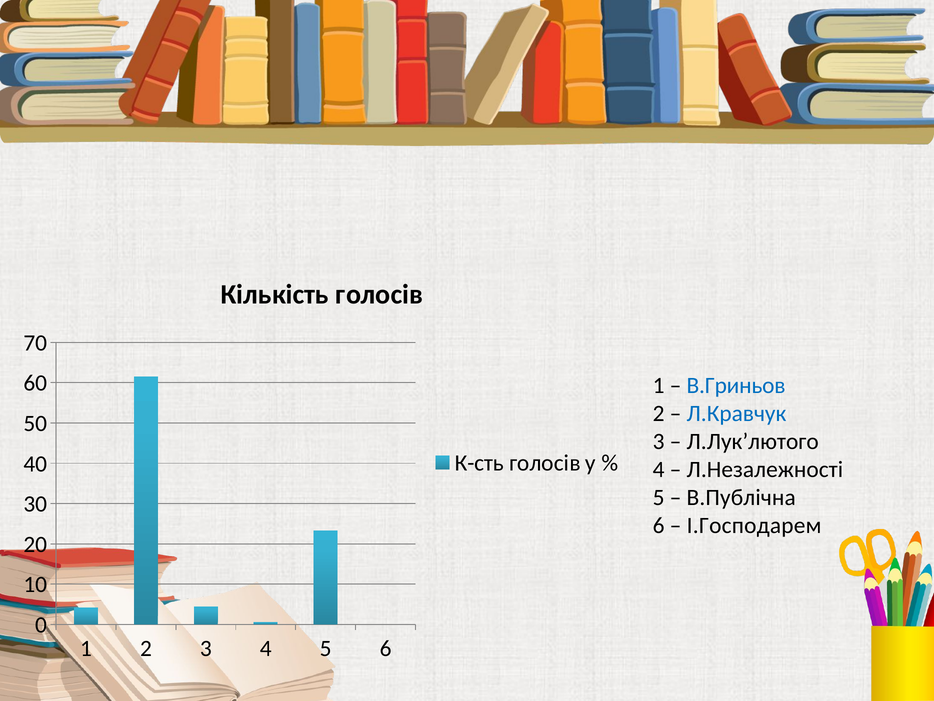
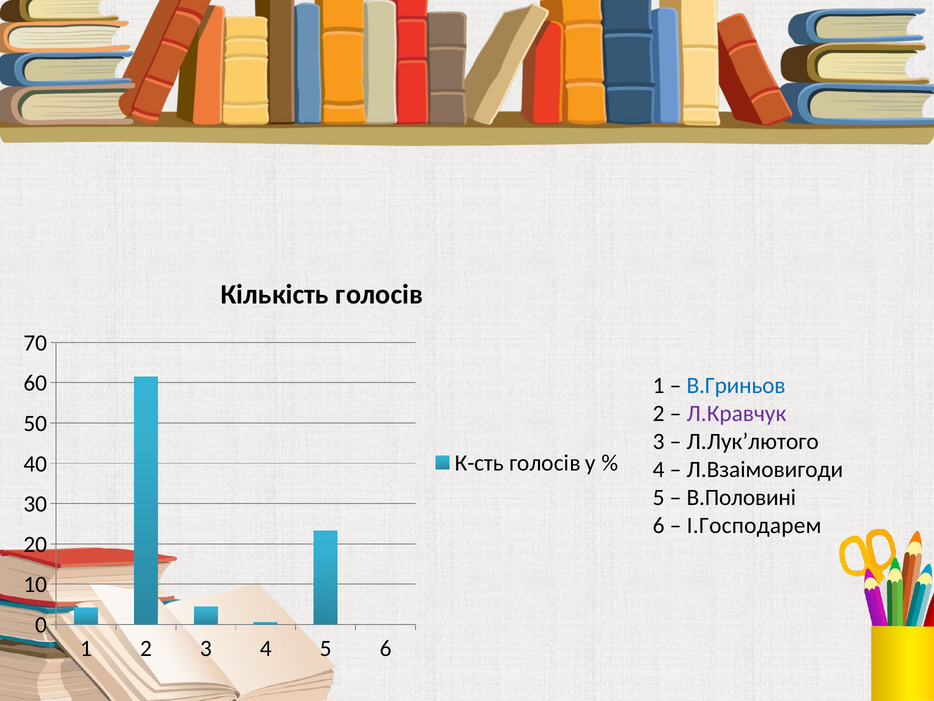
Л.Кравчук colour: blue -> purple (736, 413)
Л.Незалежності: Л.Незалежності -> Л.Взаімовигоди (765, 469)
В.Публічна: В.Публічна -> В.Половині (741, 497)
